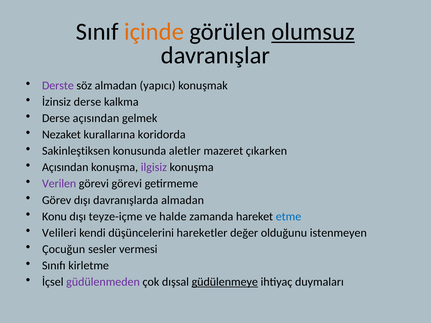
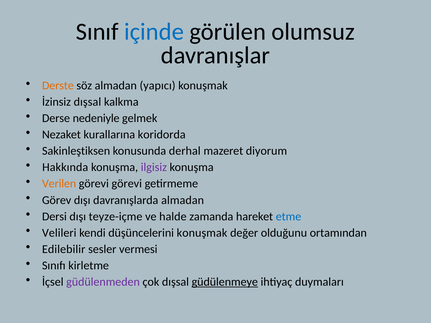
içinde colour: orange -> blue (154, 32)
olumsuz underline: present -> none (313, 32)
Derste colour: purple -> orange (58, 86)
İzinsiz derse: derse -> dışsal (87, 102)
Derse açısından: açısından -> nedeniyle (96, 118)
aletler: aletler -> derhal (185, 151)
çıkarken: çıkarken -> diyorum (266, 151)
Açısından: Açısından -> Hakkında (65, 167)
Verilen colour: purple -> orange (59, 184)
Konu: Konu -> Dersi (54, 217)
düşüncelerini hareketler: hareketler -> konuşmak (202, 233)
istenmeyen: istenmeyen -> ortamından (338, 233)
Çocuğun: Çocuğun -> Edilebilir (64, 249)
